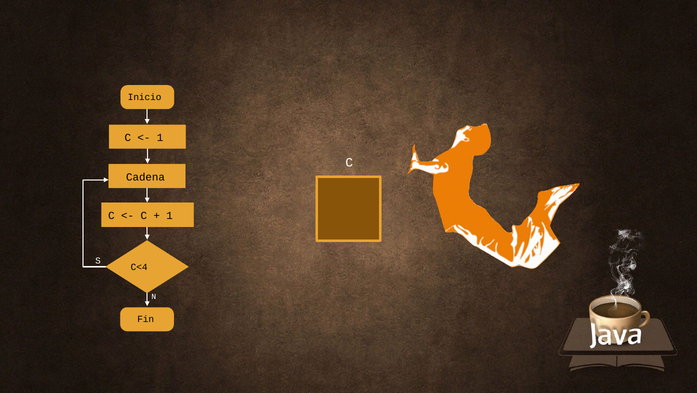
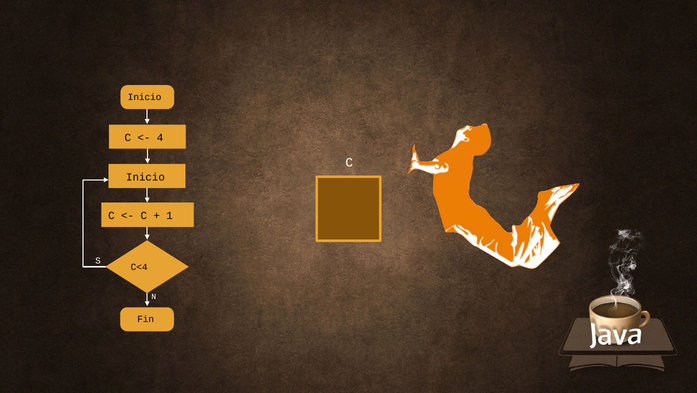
1: 1 -> 4 (160, 137)
Cadena: Cadena -> Inicio (145, 177)
